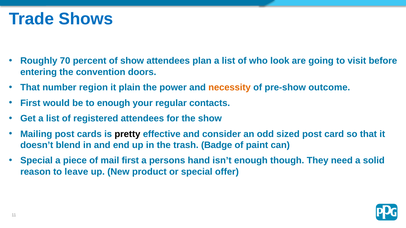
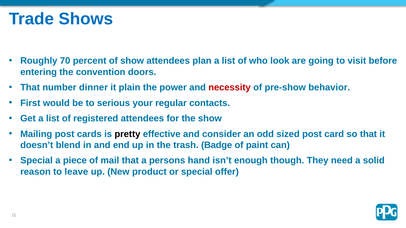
region: region -> dinner (93, 88)
necessity colour: orange -> red (230, 88)
outcome: outcome -> behavior (329, 88)
to enough: enough -> serious (114, 103)
mail first: first -> that (130, 161)
